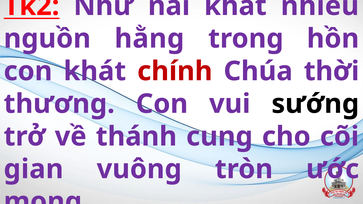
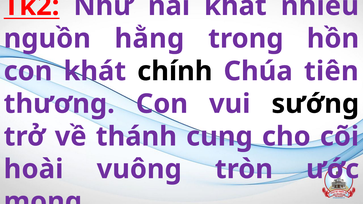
chính colour: red -> black (175, 71)
thời: thời -> tiên (331, 71)
gian: gian -> hoài (34, 169)
